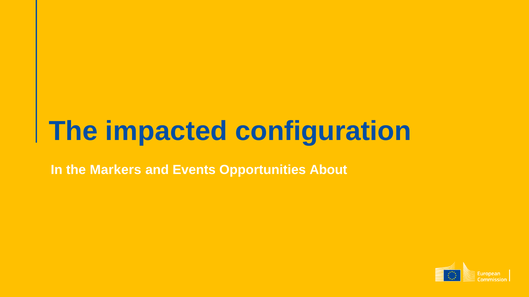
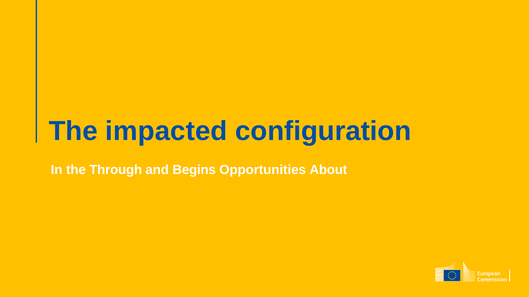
Markers: Markers -> Through (116, 170)
Events: Events -> Begins (194, 170)
